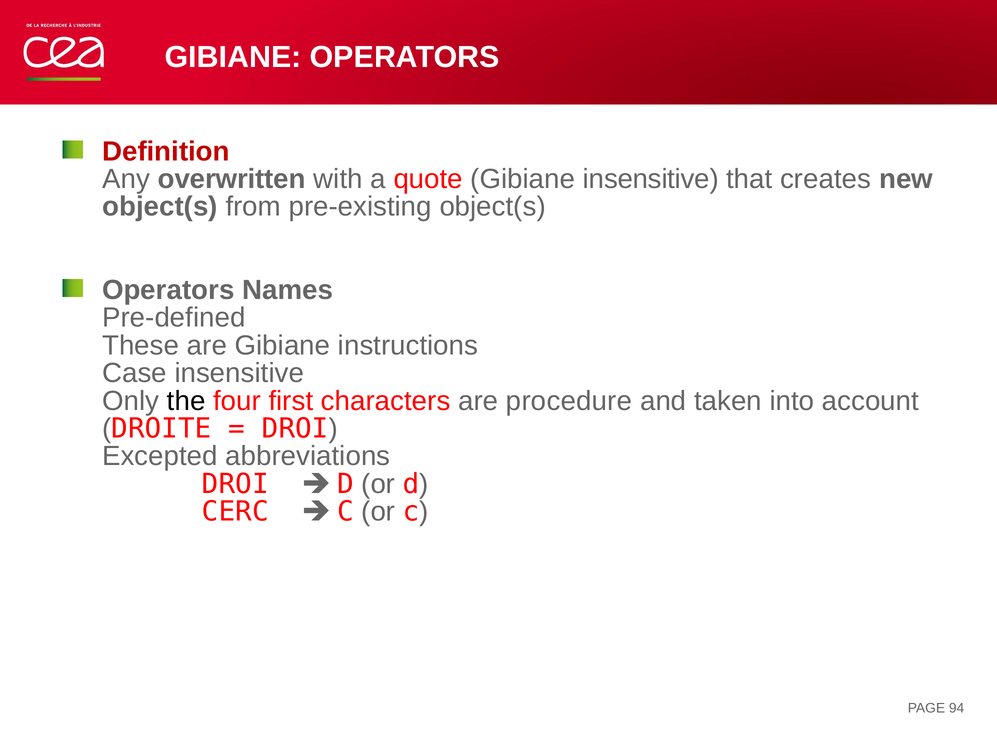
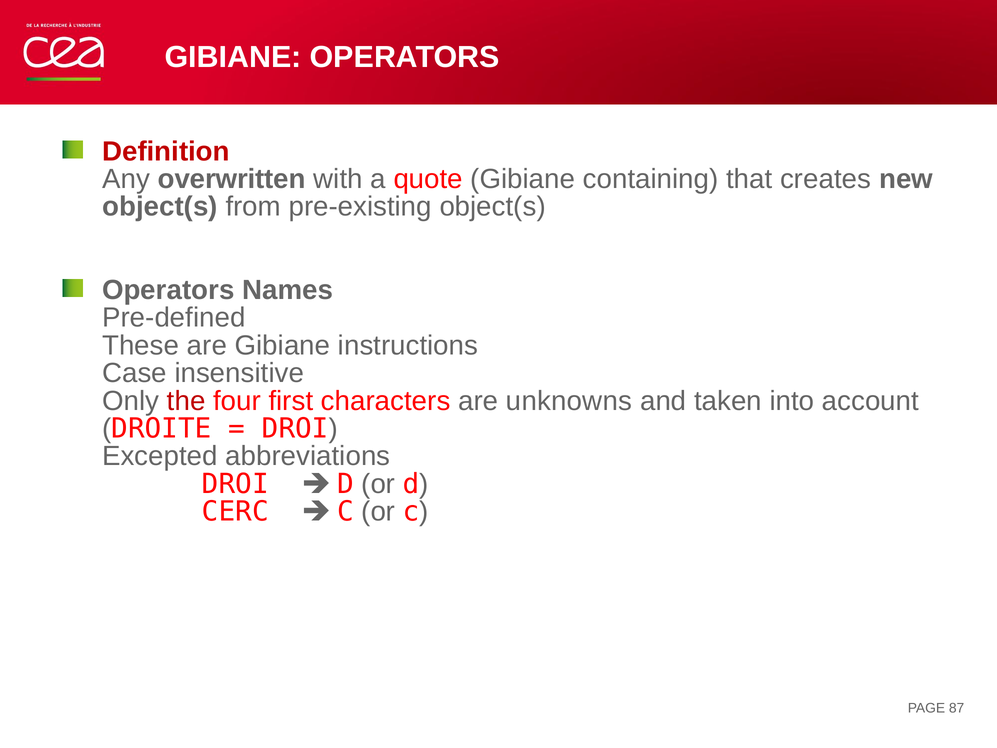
Gibiane insensitive: insensitive -> containing (651, 179)
the colour: black -> red (186, 401)
procedure: procedure -> unknowns (569, 401)
94: 94 -> 87 (957, 708)
